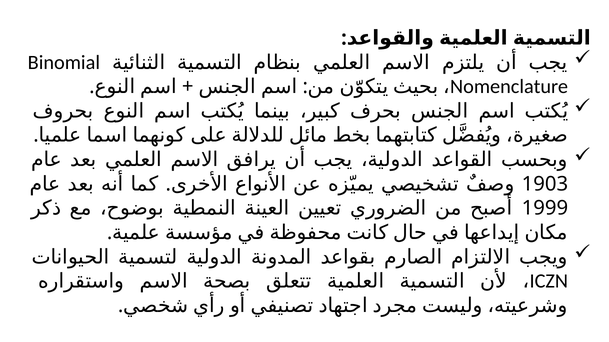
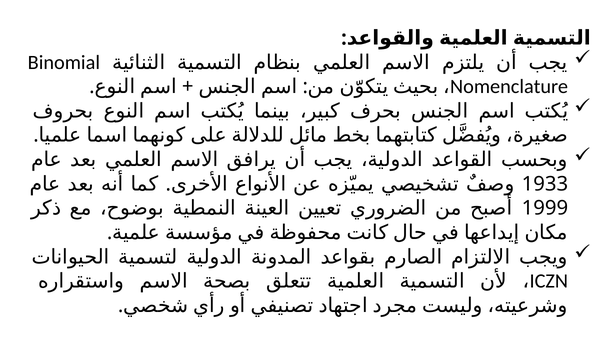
1903: 1903 -> 1933 (545, 184)
